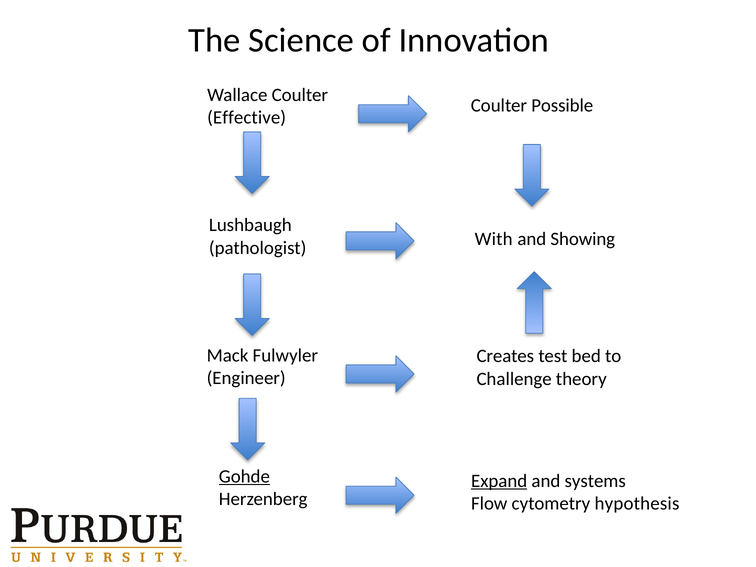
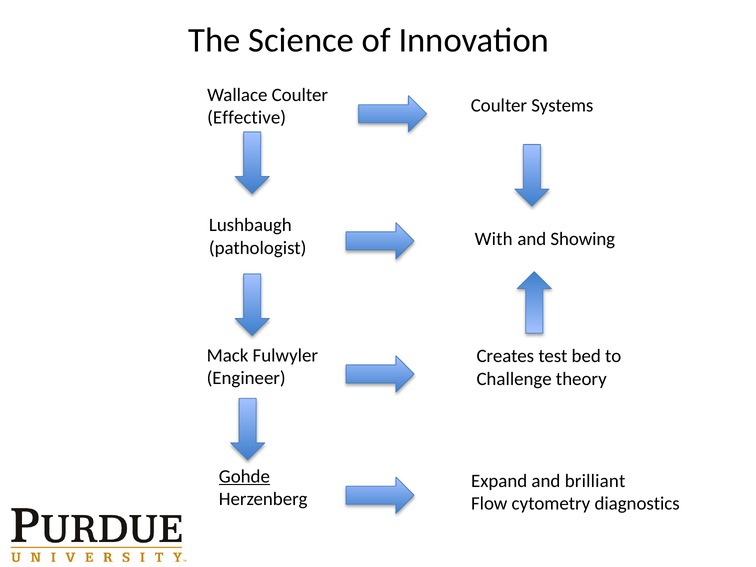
Possible: Possible -> Systems (562, 105)
Expand underline: present -> none (499, 481)
systems: systems -> brilliant (595, 481)
hypothesis: hypothesis -> diagnostics (637, 504)
